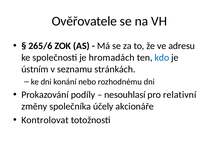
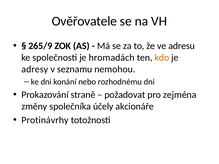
265/6: 265/6 -> 265/9 (40, 46)
kdo colour: blue -> orange (162, 58)
ústním: ústním -> adresy (35, 69)
stránkách: stránkách -> nemohou (115, 69)
podíly: podíly -> straně (83, 95)
nesouhlasí: nesouhlasí -> požadovat (125, 95)
relativní: relativní -> zejména (180, 95)
Kontrolovat: Kontrolovat -> Protinávrhy (45, 120)
